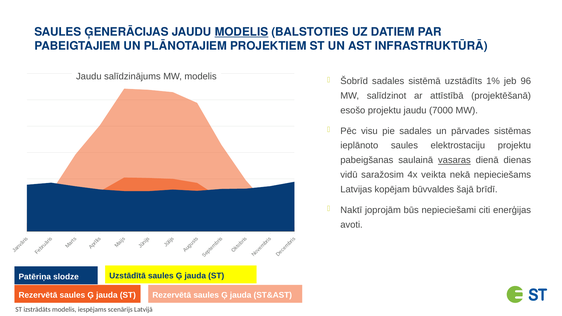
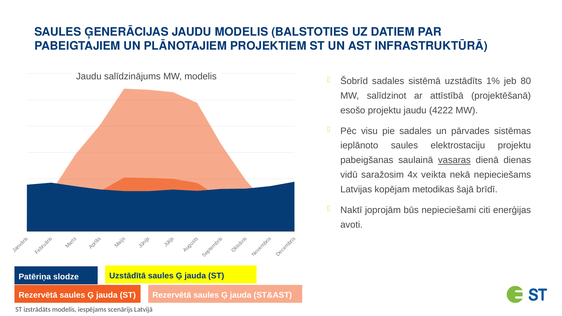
MODELIS underline: present -> none (241, 32)
96: 96 -> 80 (526, 81)
7000: 7000 -> 4222 (441, 110)
būvvaldes: būvvaldes -> metodikas (433, 190)
